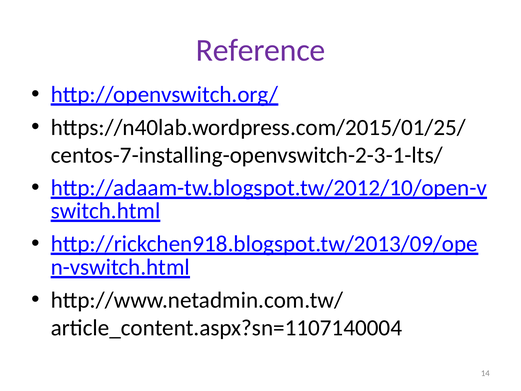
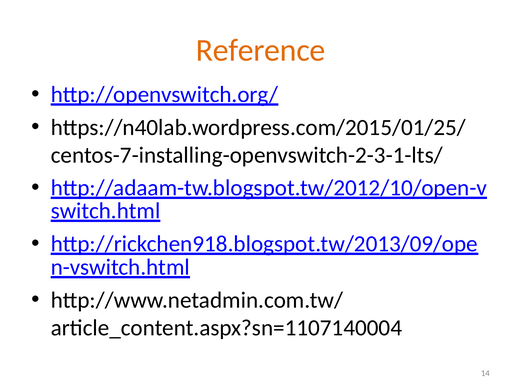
Reference colour: purple -> orange (261, 50)
